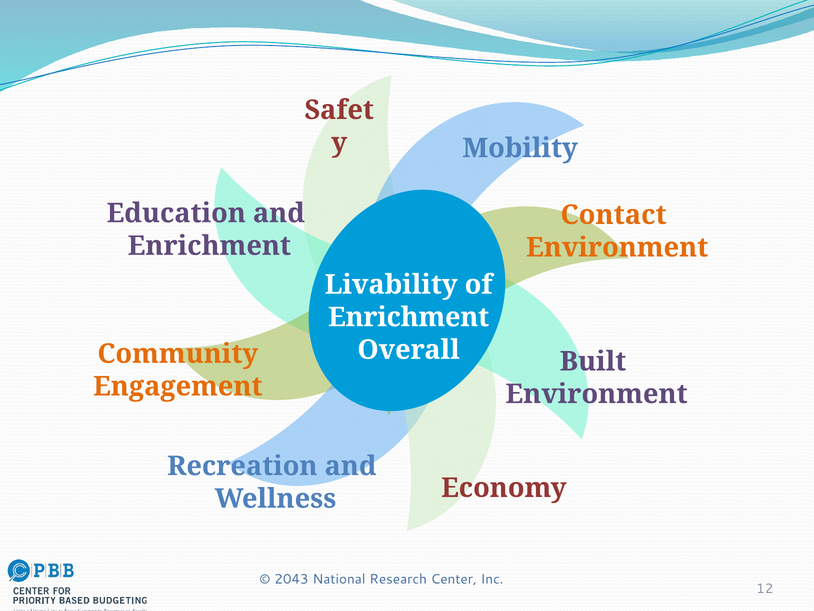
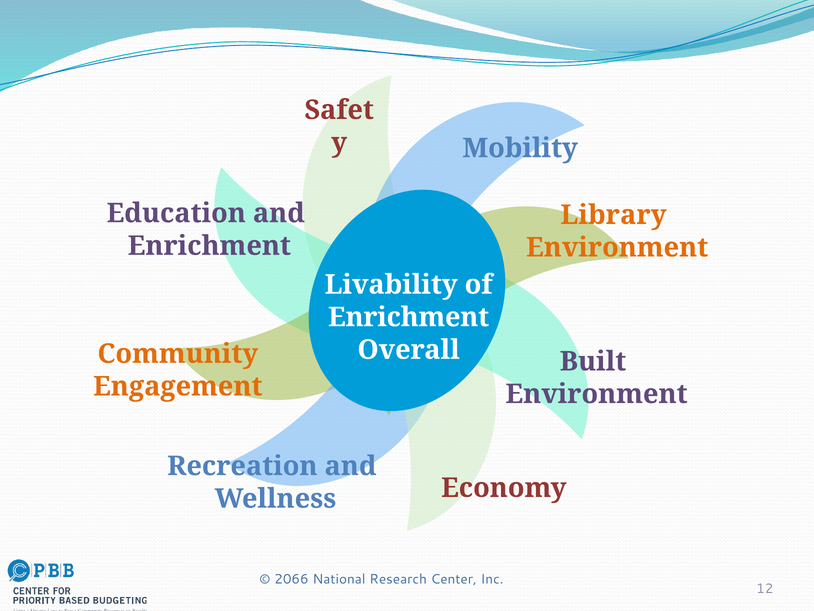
Contact: Contact -> Library (613, 215)
2043: 2043 -> 2066 (291, 579)
